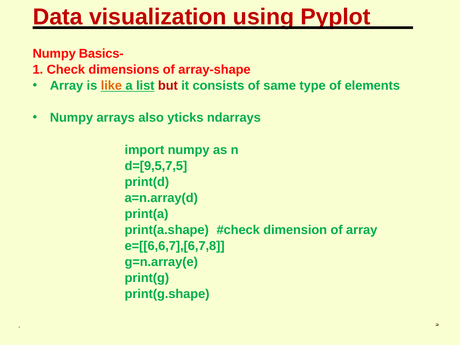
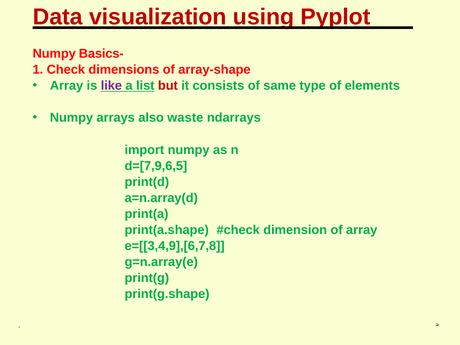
like colour: orange -> purple (111, 86)
yticks: yticks -> waste (185, 118)
d=[9,5,7,5: d=[9,5,7,5 -> d=[7,9,6,5 (156, 166)
e=[[6,6,7],[6,7,8: e=[[6,6,7],[6,7,8 -> e=[[3,4,9],[6,7,8 (175, 246)
